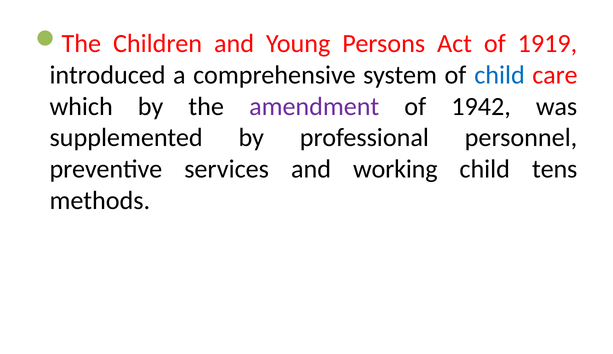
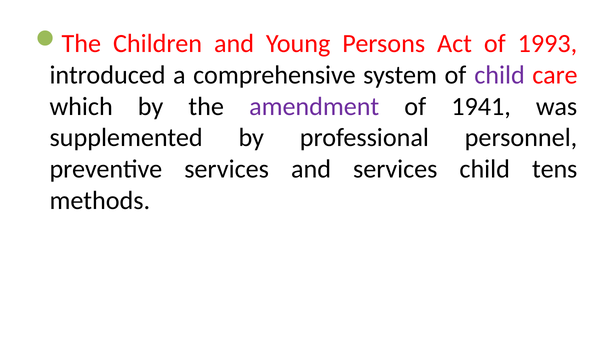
1919: 1919 -> 1993 (547, 43)
child colour: blue -> purple (500, 75)
1942: 1942 -> 1941 (481, 106)
and working: working -> services (395, 169)
